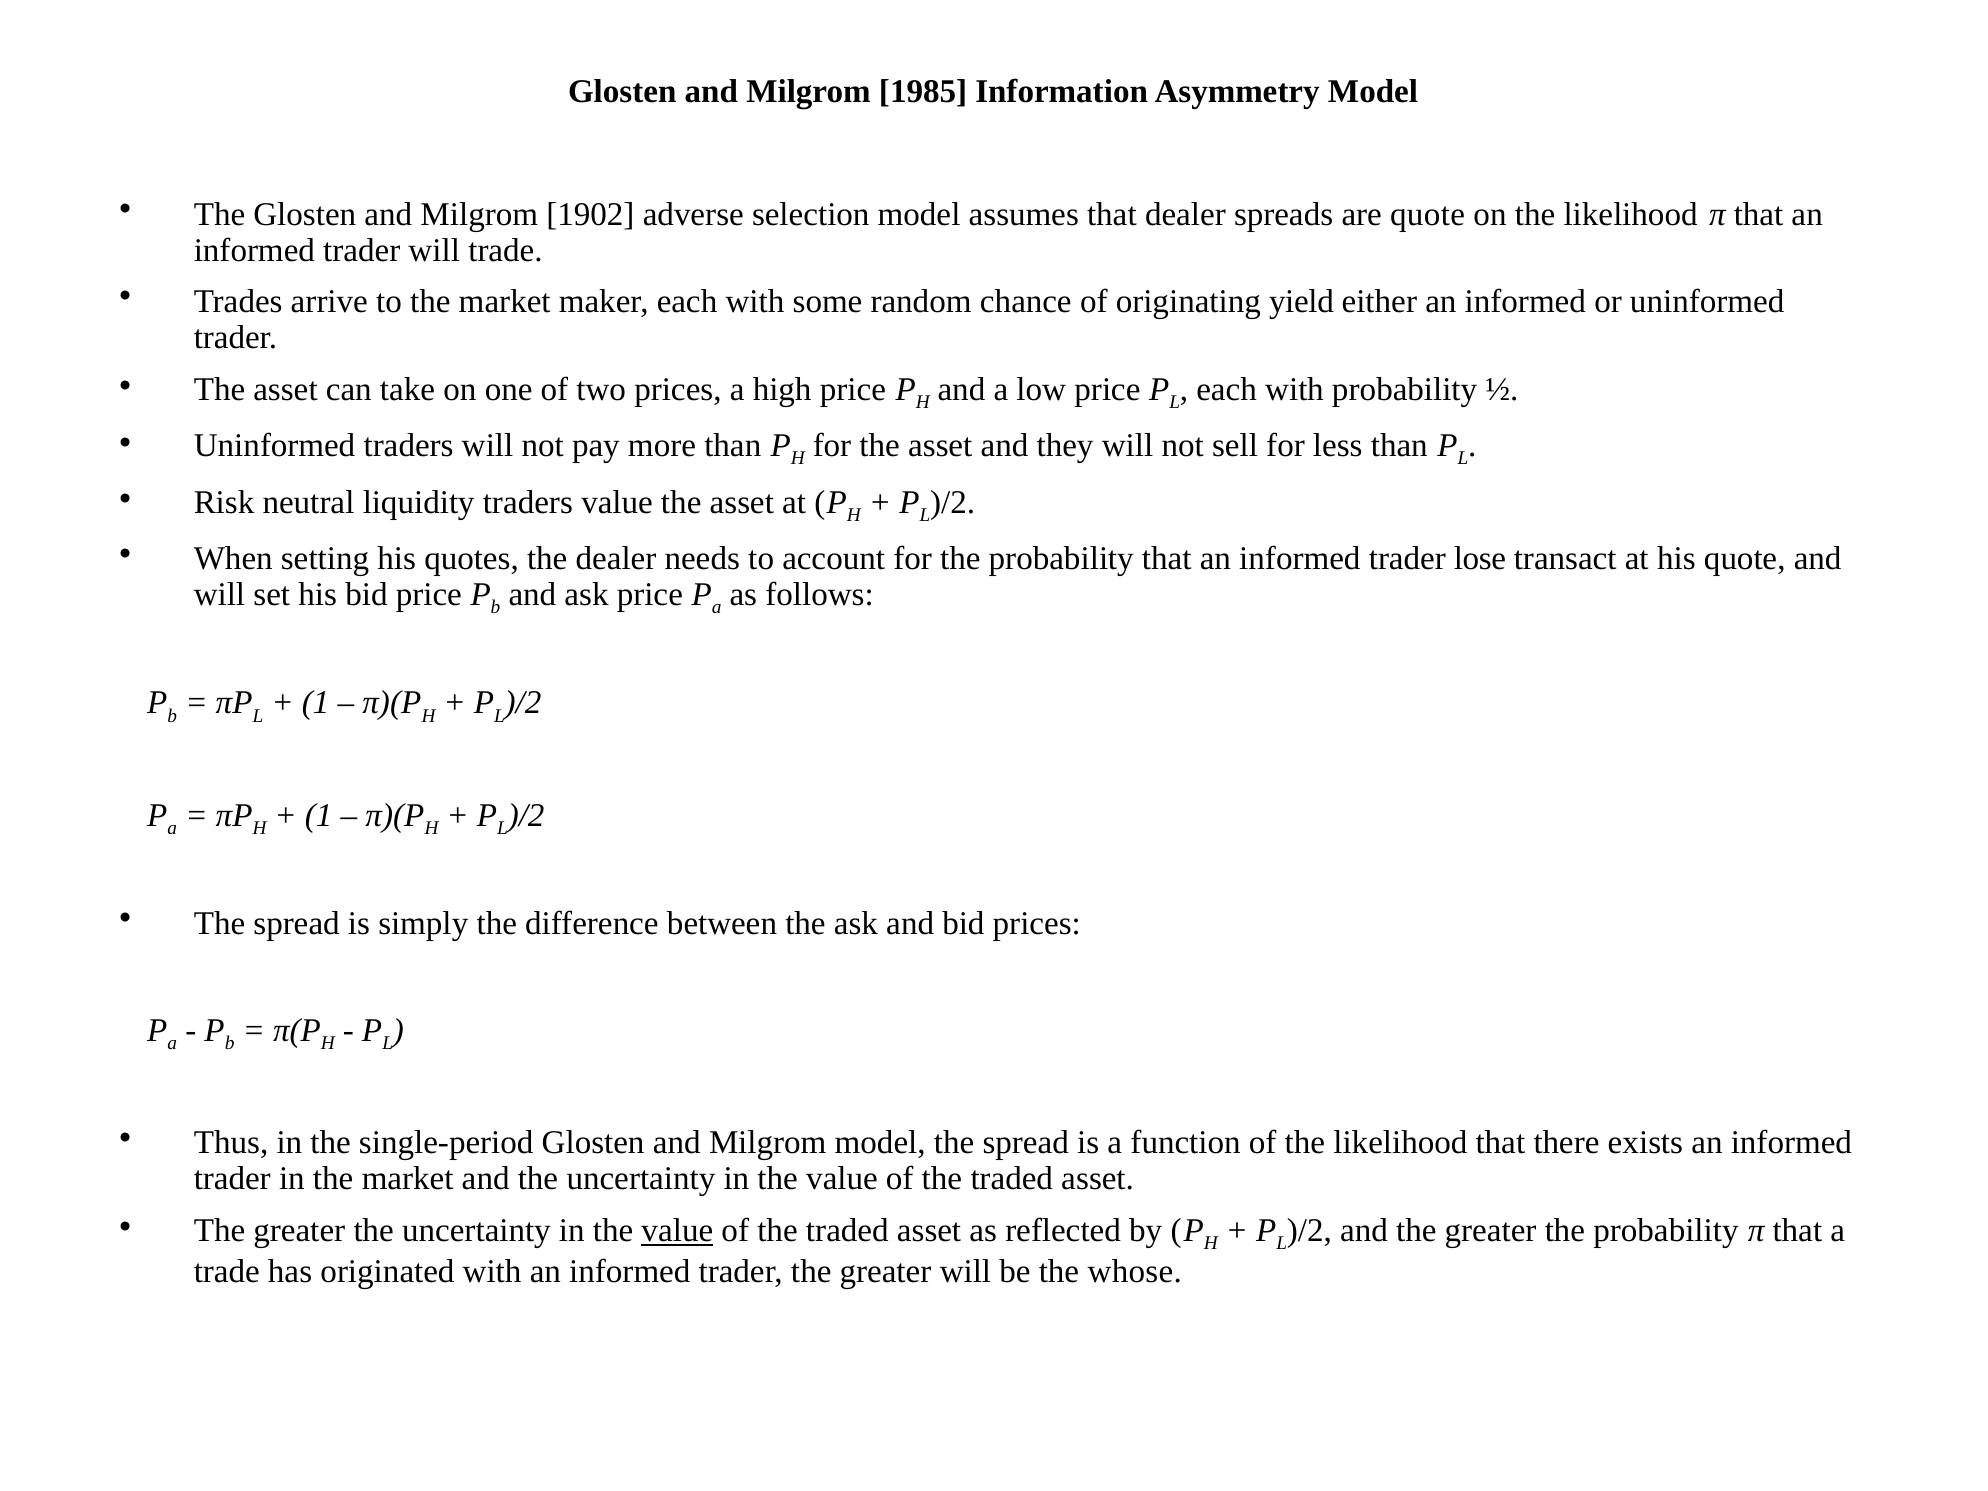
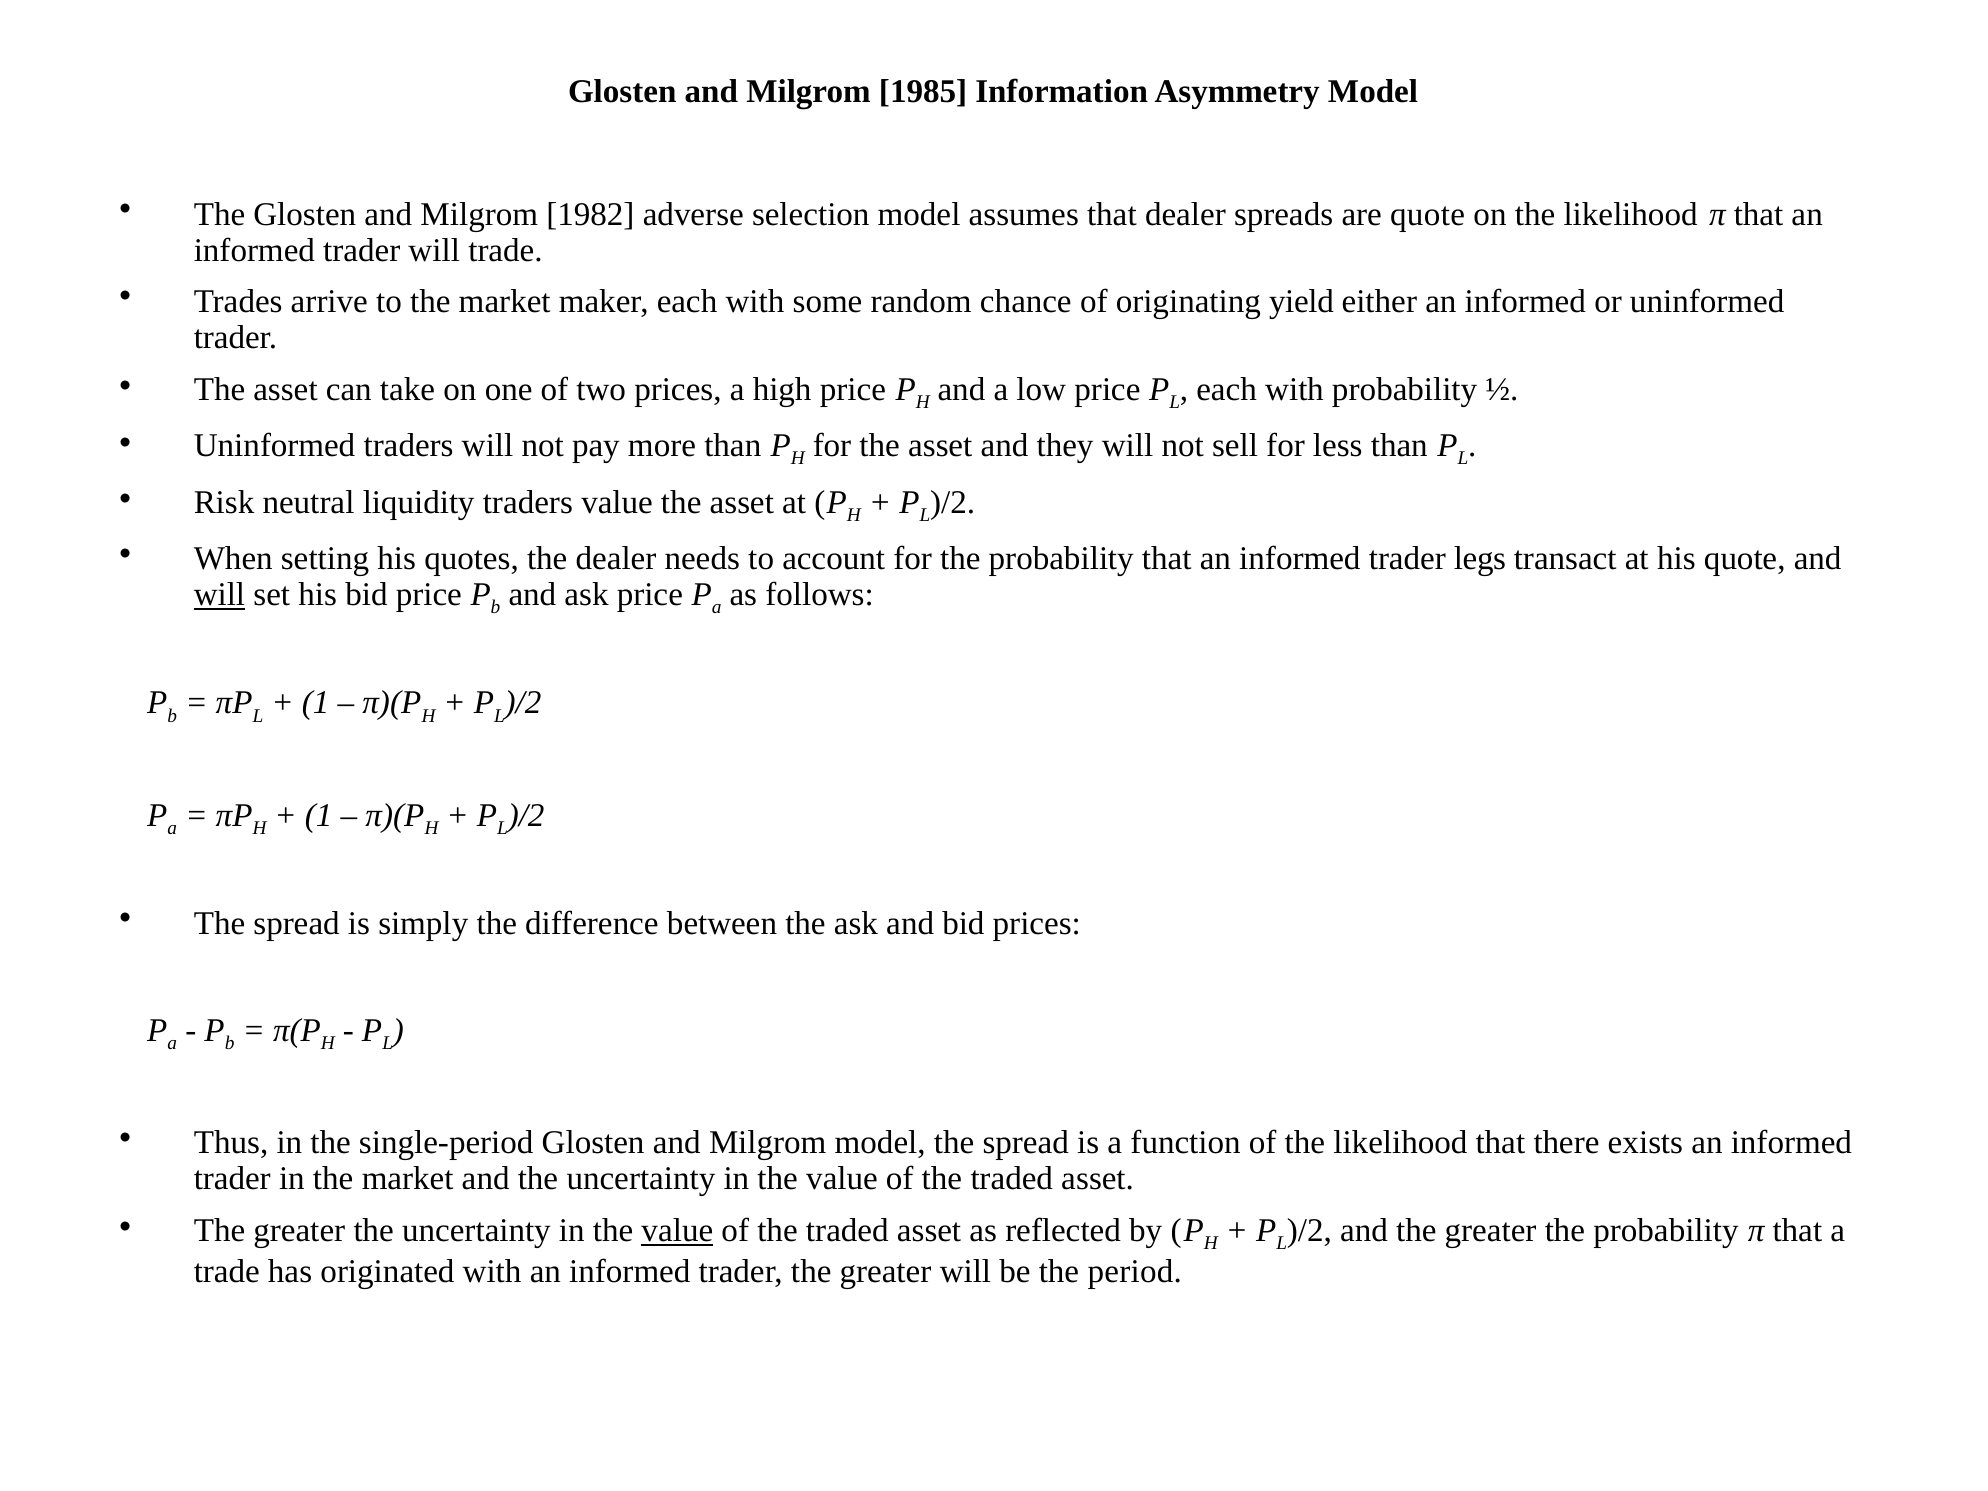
1902: 1902 -> 1982 (590, 214)
lose: lose -> legs (1480, 559)
will underline: none -> present (220, 595)
whose: whose -> period (1135, 1271)
